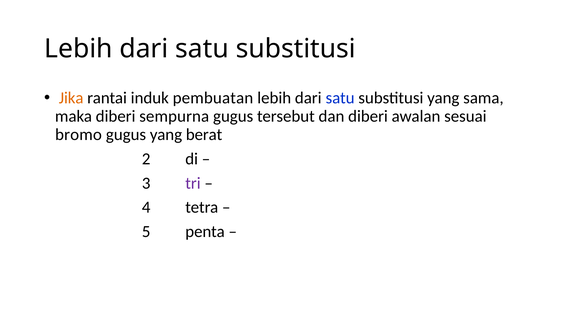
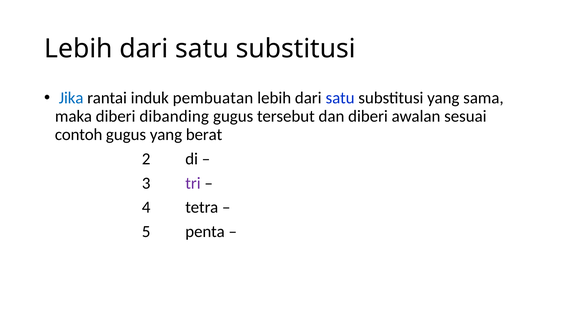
Jika colour: orange -> blue (71, 98)
sempurna: sempurna -> dibanding (174, 116)
bromo: bromo -> contoh (79, 134)
